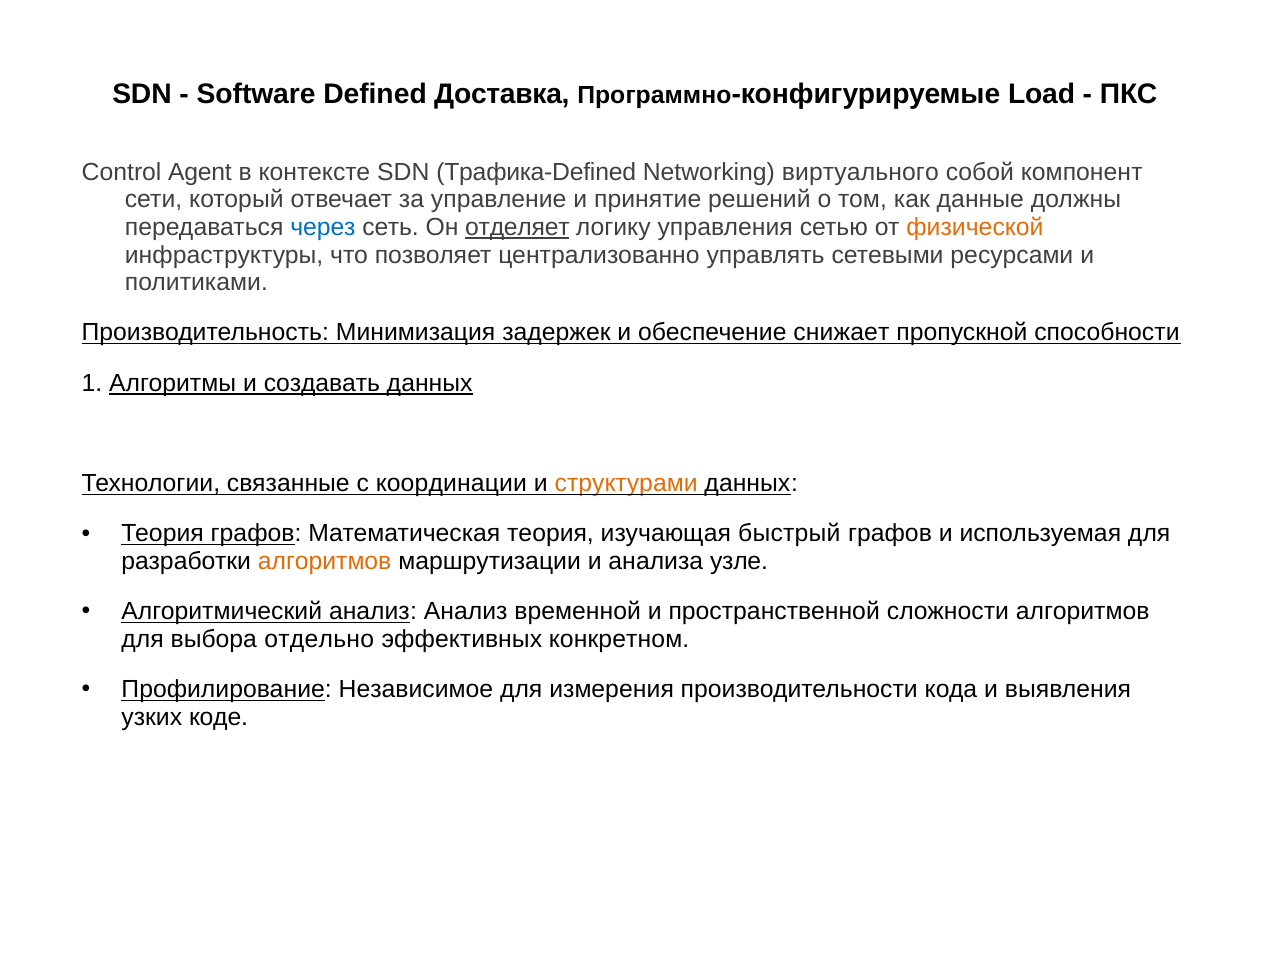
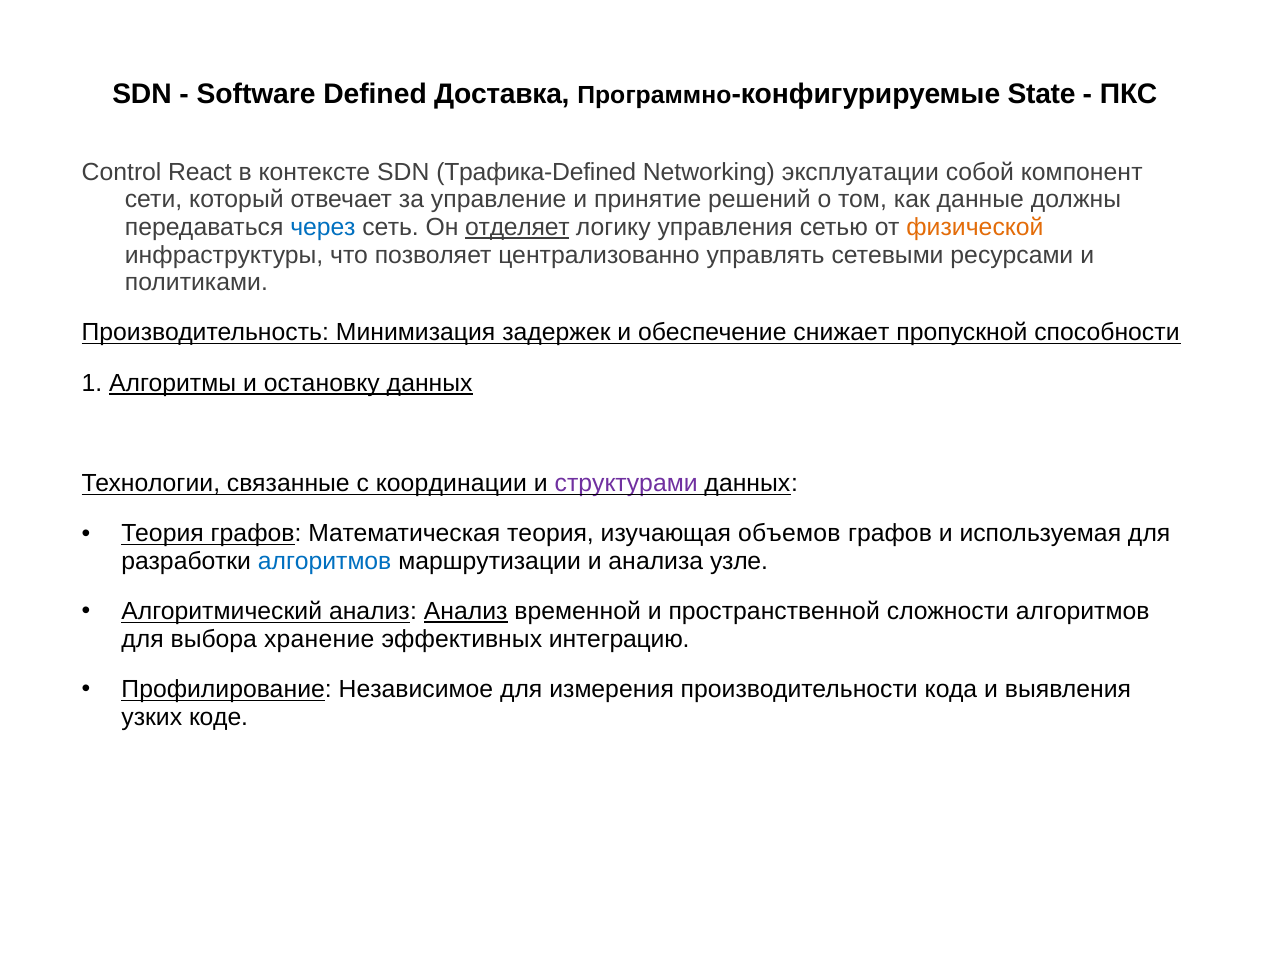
Load: Load -> State (1042, 94)
Agent: Agent -> React (200, 172)
виртуального: виртуального -> эксплуатации (860, 172)
создавать: создавать -> остановку (322, 383)
структурами colour: orange -> purple (626, 484)
быстрый: быстрый -> объемов (789, 534)
алгоритмов colour: orange -> blue (325, 561)
Анализ underline: none -> present (466, 612)
отдельно: отдельно -> хранение (319, 639)
конкретном: конкретном -> интеграцию (619, 639)
